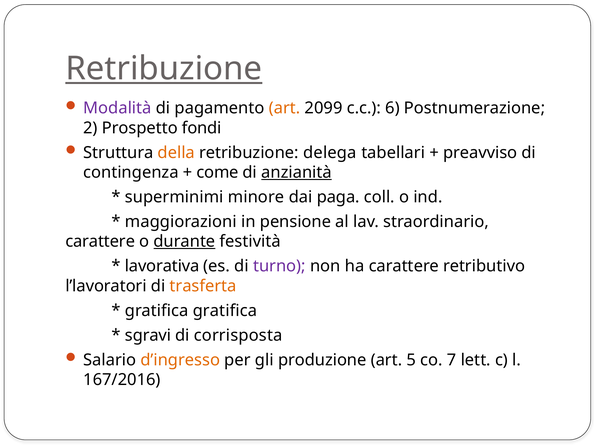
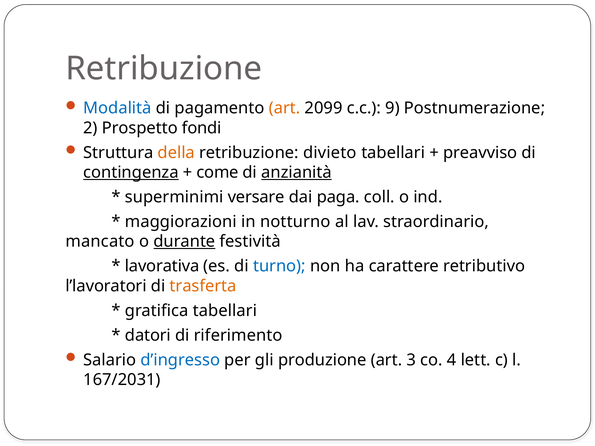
Retribuzione underline: present -> none (164, 69)
Modalità colour: purple -> blue (117, 108)
6: 6 -> 9 (392, 108)
delega: delega -> divieto (330, 153)
contingenza underline: none -> present (131, 173)
minore: minore -> versare (256, 197)
pensione: pensione -> notturno (295, 222)
carattere: carattere -> mancato (100, 242)
turno colour: purple -> blue (279, 266)
gratifica gratifica: gratifica -> tabellari (225, 311)
sgravi: sgravi -> datori (148, 335)
corrisposta: corrisposta -> riferimento (238, 335)
d’ingresso colour: orange -> blue (180, 360)
5: 5 -> 3 (411, 360)
7: 7 -> 4 (452, 360)
167/2016: 167/2016 -> 167/2031 (122, 380)
